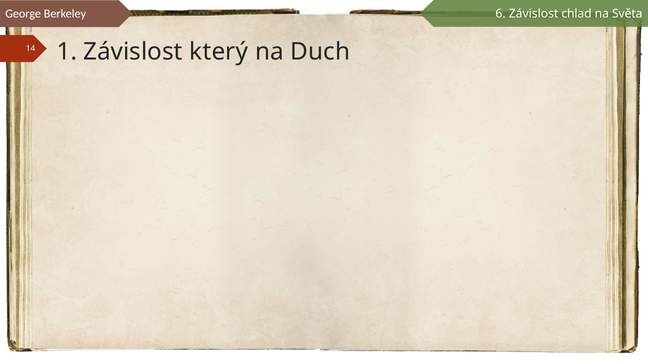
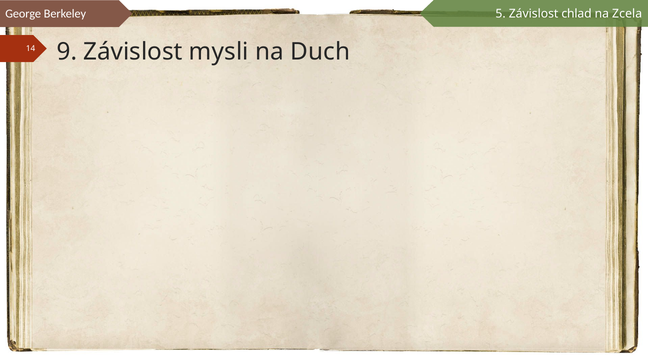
6: 6 -> 5 (501, 14)
Světa: Světa -> Zcela (627, 14)
1: 1 -> 9 (67, 52)
který: který -> mysli (219, 52)
